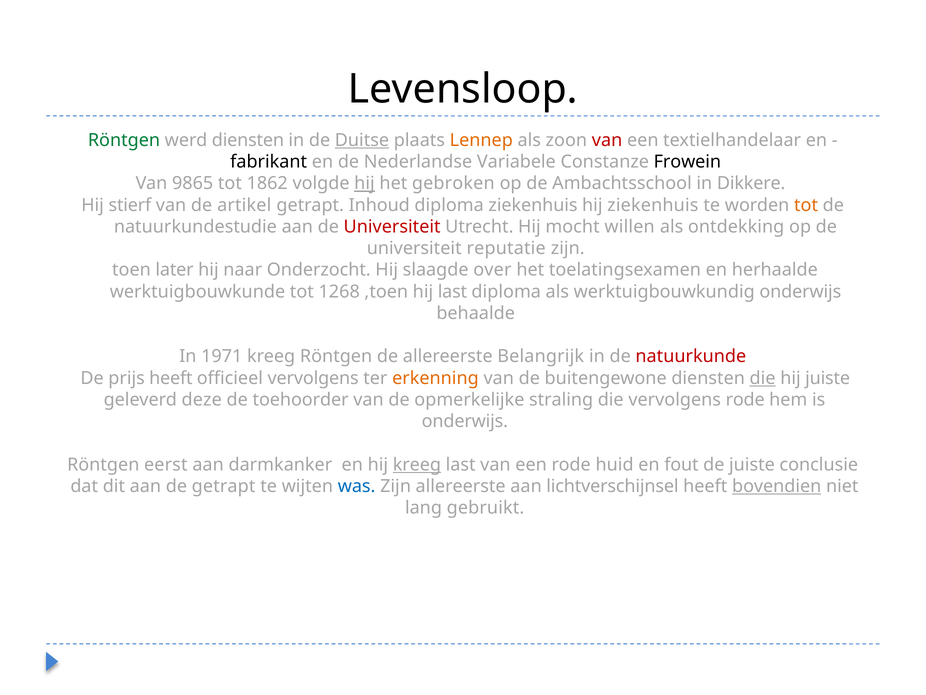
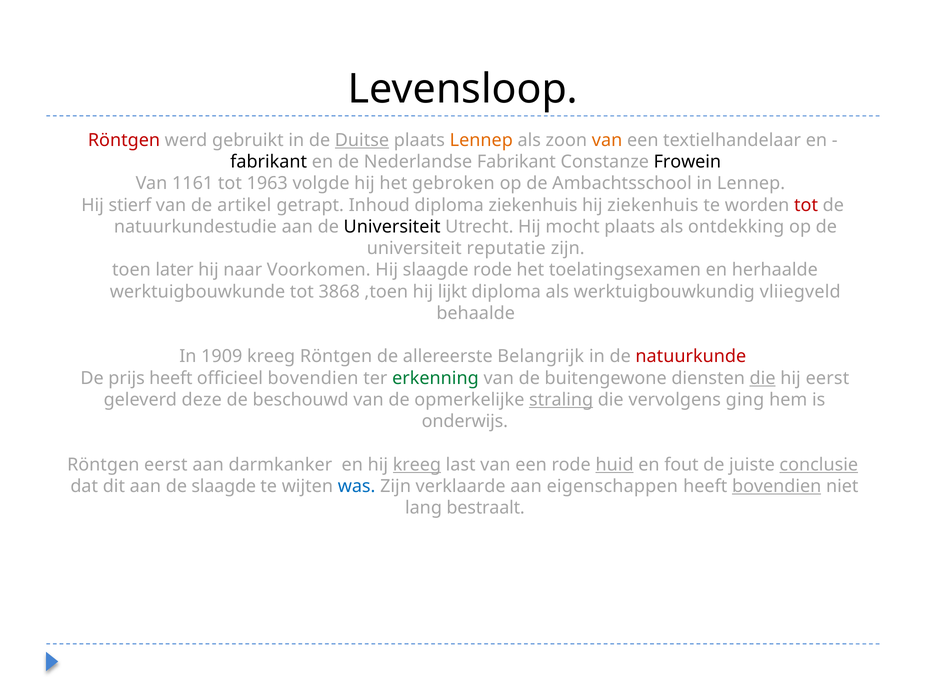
Röntgen colour: green -> red (124, 140)
werd diensten: diensten -> gebruikt (248, 140)
van colour: red -> orange (607, 140)
Nederlandse Variabele: Variabele -> Fabrikant (516, 162)
9865: 9865 -> 1161 (193, 183)
1862: 1862 -> 1963 (267, 183)
hij underline: present -> none (364, 183)
in Dikkere: Dikkere -> Lennep (751, 183)
tot colour: orange -> red (806, 205)
Universiteit colour: red -> black (392, 227)
mocht willen: willen -> plaats (630, 227)
Onderzocht: Onderzocht -> Voorkomen (319, 270)
slaagde over: over -> rode (493, 270)
1268: 1268 -> 3868 (339, 291)
hij last: last -> lijkt (452, 291)
werktuigbouwkundig onderwijs: onderwijs -> vliiegveld (800, 291)
1971: 1971 -> 1909 (222, 356)
officieel vervolgens: vervolgens -> bovendien (313, 378)
erkenning colour: orange -> green (435, 378)
hij juiste: juiste -> eerst (827, 378)
toehoorder: toehoorder -> beschouwd (301, 400)
straling underline: none -> present (561, 400)
vervolgens rode: rode -> ging (745, 400)
huid underline: none -> present (615, 464)
conclusie underline: none -> present (819, 464)
de getrapt: getrapt -> slaagde (224, 486)
Zijn allereerste: allereerste -> verklaarde (461, 486)
lichtverschijnsel: lichtverschijnsel -> eigenschappen (612, 486)
gebruikt: gebruikt -> bestraalt (486, 508)
